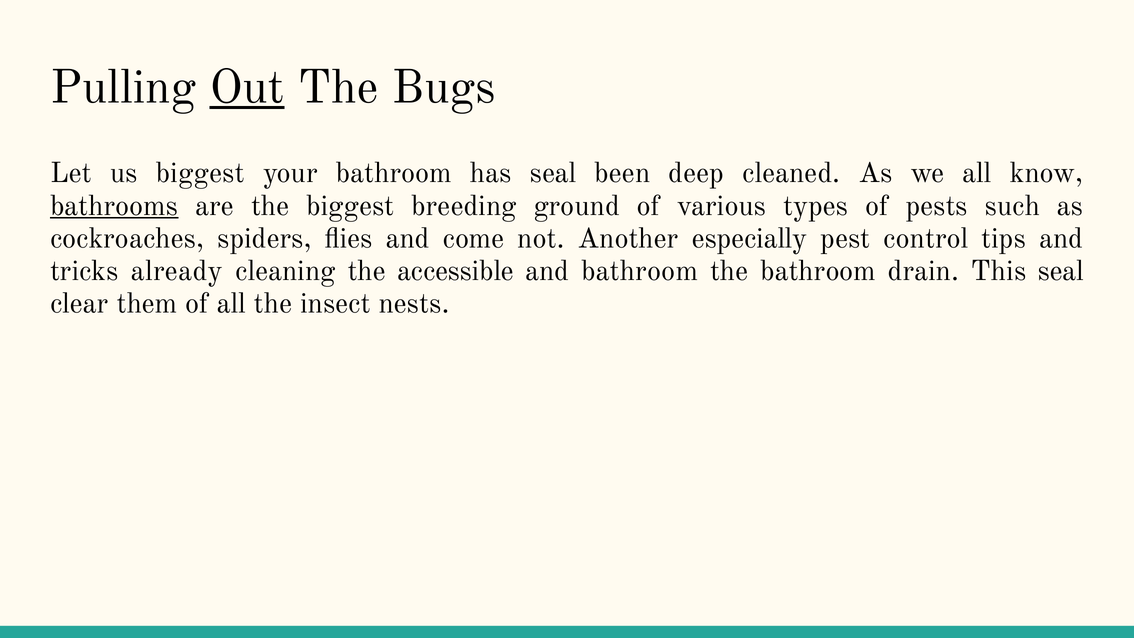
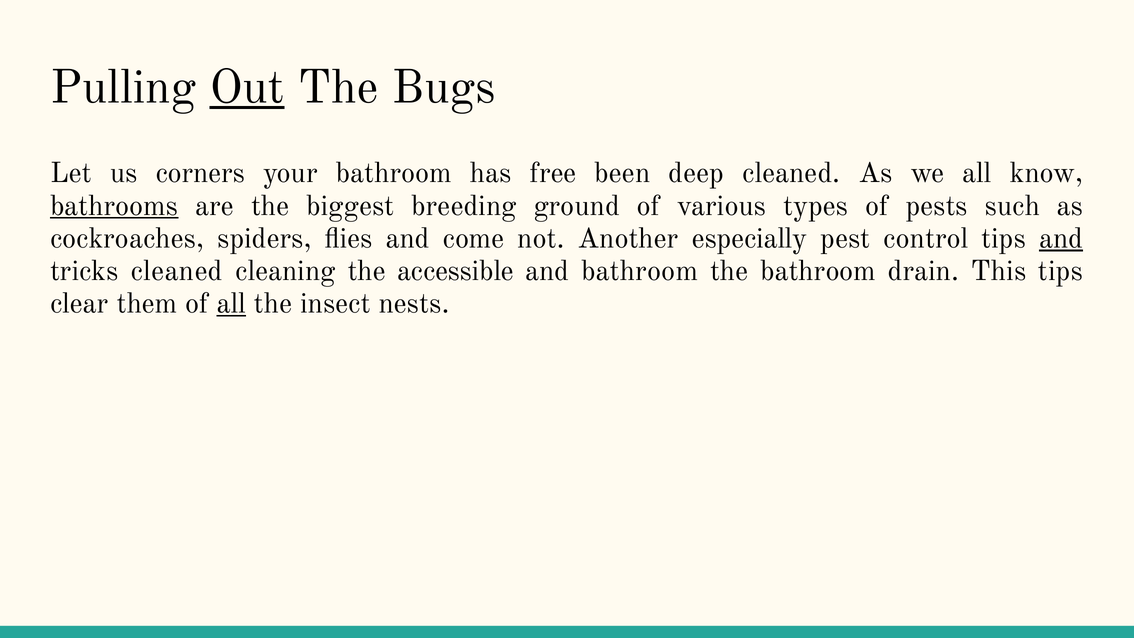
us biggest: biggest -> corners (200, 173)
has seal: seal -> free (553, 173)
and underline: none -> present (1061, 238)
tricks already: already -> cleaned (177, 271)
This seal: seal -> tips (1060, 271)
all underline: none -> present (231, 303)
